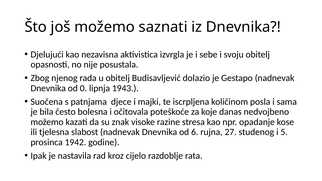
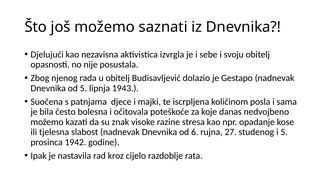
od 0: 0 -> 5 (83, 88)
